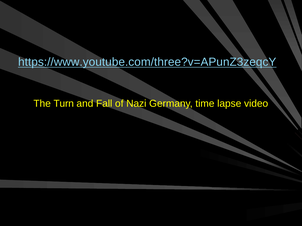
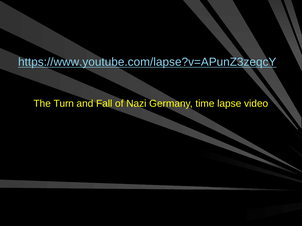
https://www.youtube.com/three?v=APunZ3zeqcY: https://www.youtube.com/three?v=APunZ3zeqcY -> https://www.youtube.com/lapse?v=APunZ3zeqcY (147, 62)
